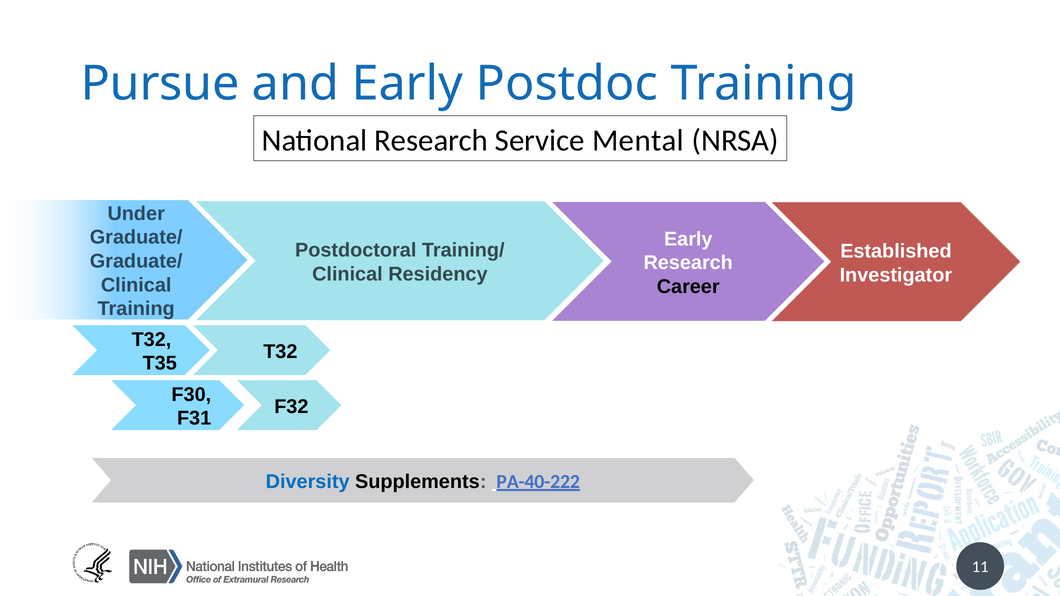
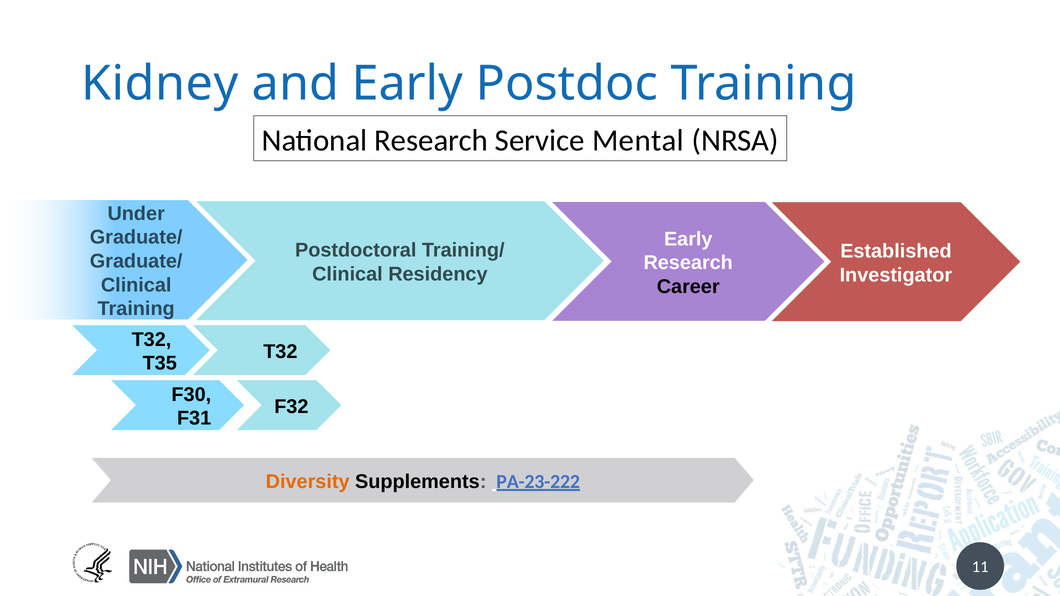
Pursue: Pursue -> Kidney (160, 84)
Diversity colour: blue -> orange (308, 482)
PA-40-222: PA-40-222 -> PA-23-222 (538, 482)
